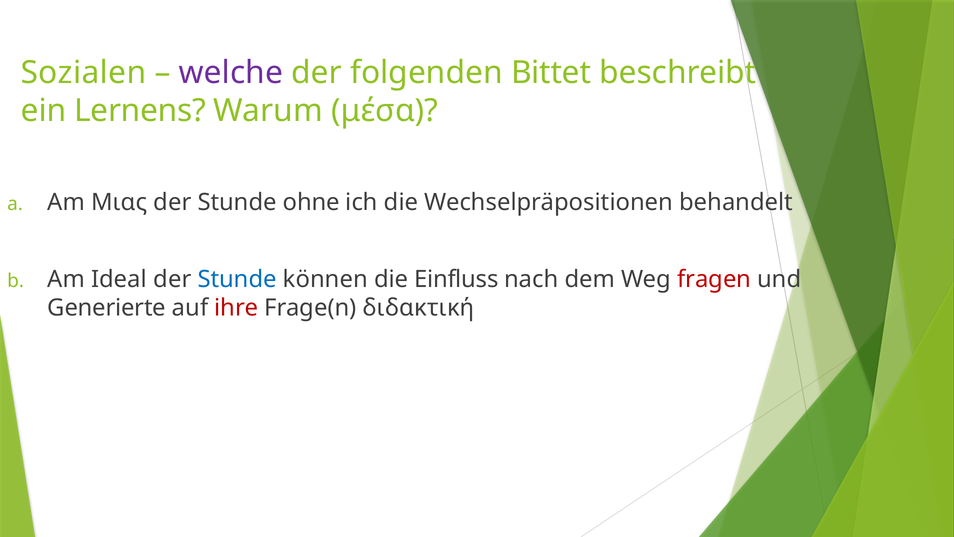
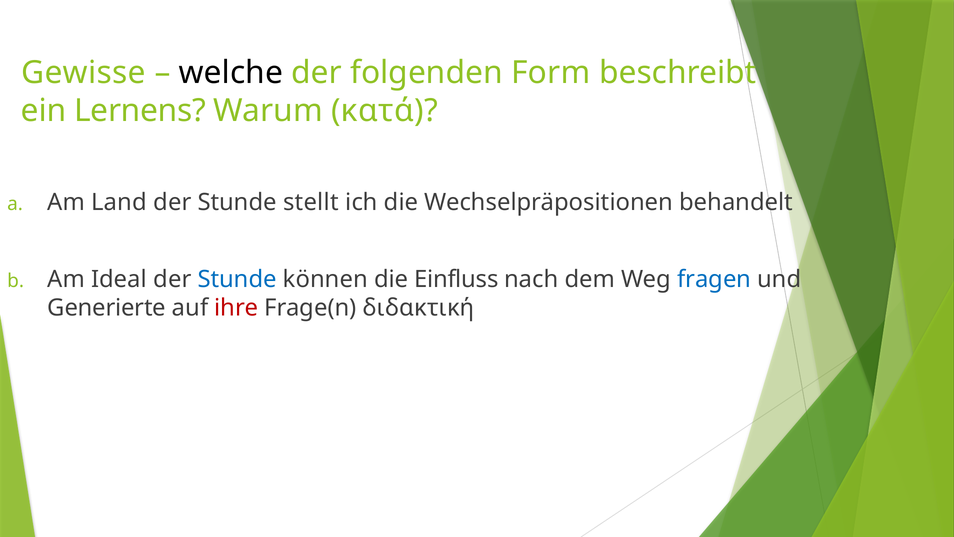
Sozialen: Sozialen -> Gewisse (83, 73)
welche colour: purple -> black (231, 73)
Bittet: Bittet -> Form (551, 73)
μέσα: μέσα -> κατά (384, 111)
Μιας: Μιας -> Land (119, 202)
ohne: ohne -> stellt (311, 202)
fragen colour: red -> blue (714, 279)
